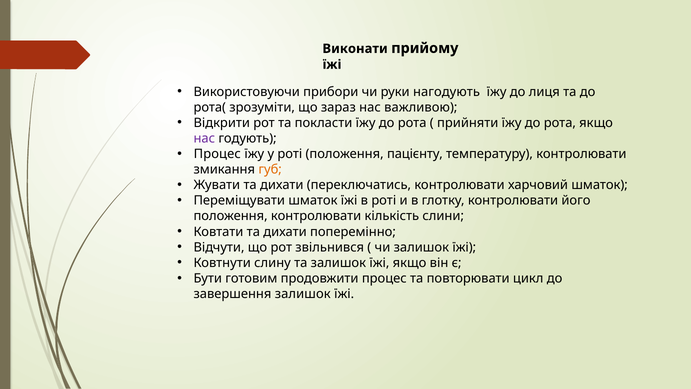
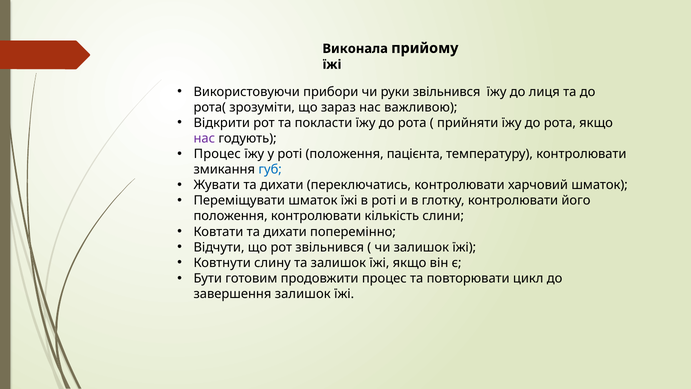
Виконати: Виконати -> Виконала (355, 49)
руки нагодують: нагодують -> звільнився (447, 92)
пацієнту: пацієнту -> пацієнта (415, 154)
губ colour: orange -> blue (270, 169)
